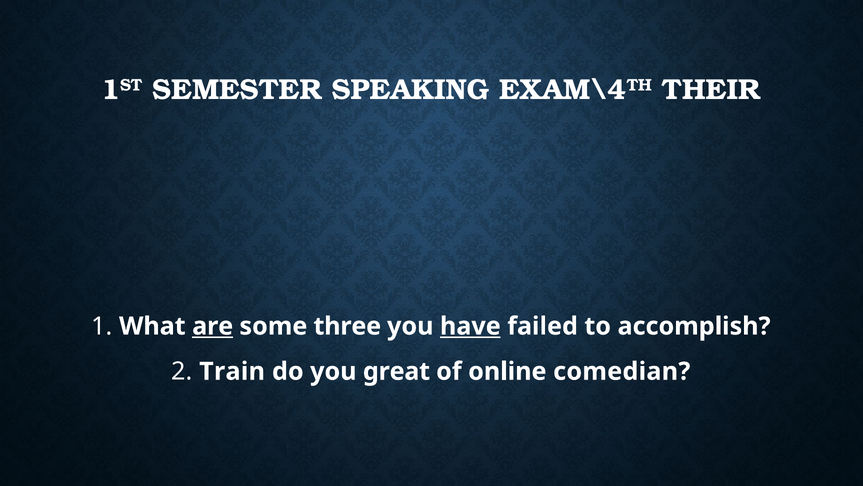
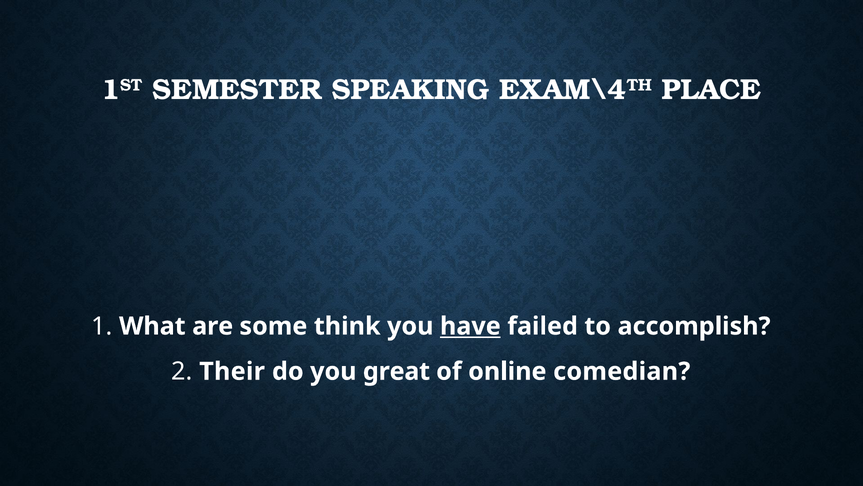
THEIR: THEIR -> PLACE (711, 90)
are underline: present -> none (213, 326)
three: three -> think (347, 326)
Train: Train -> Their (232, 371)
